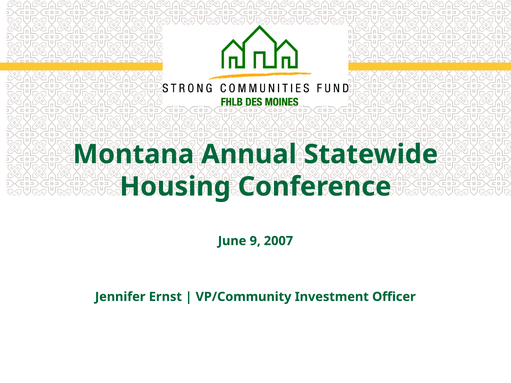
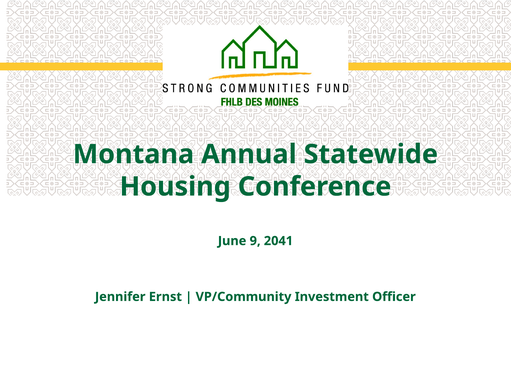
2007: 2007 -> 2041 (278, 241)
